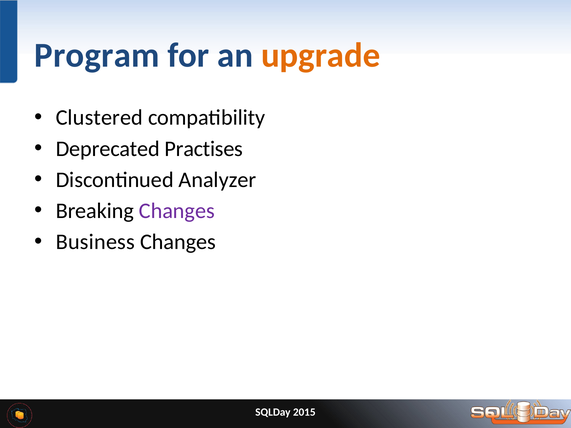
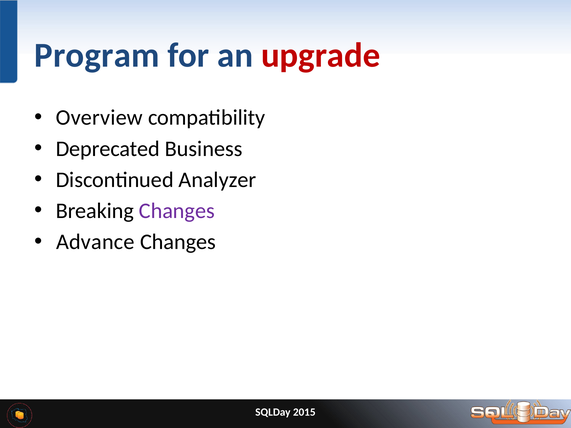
upgrade colour: orange -> red (321, 55)
Clustered: Clustered -> Overview (99, 118)
Practises: Practises -> Business (204, 149)
Business: Business -> Advance (95, 242)
